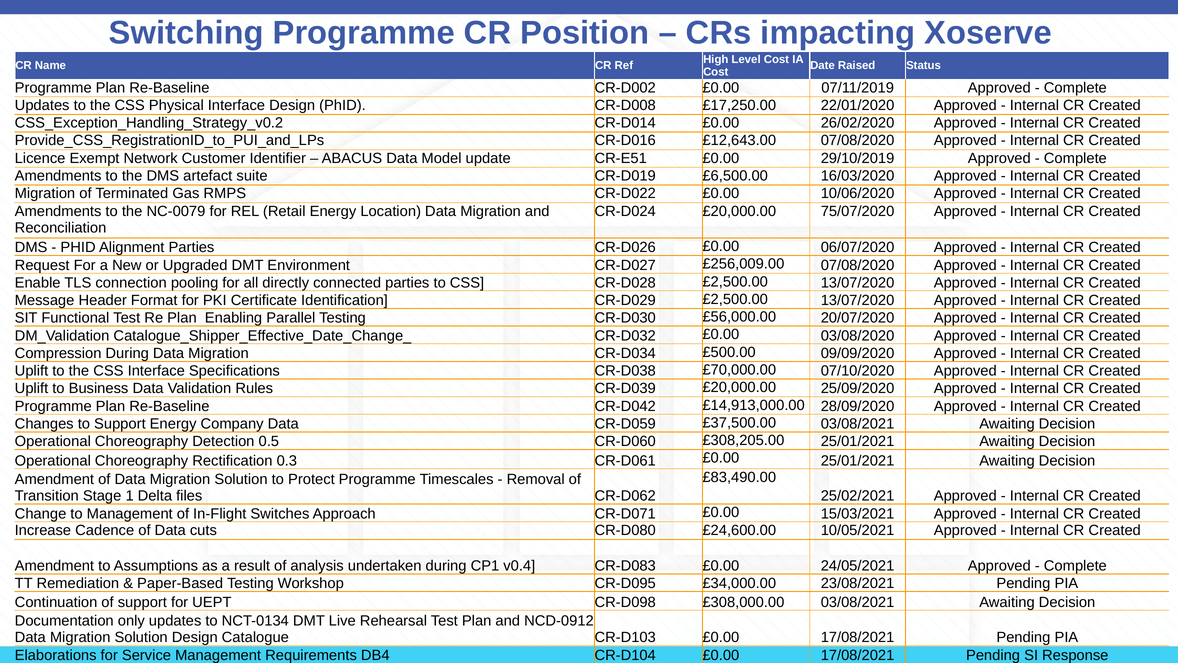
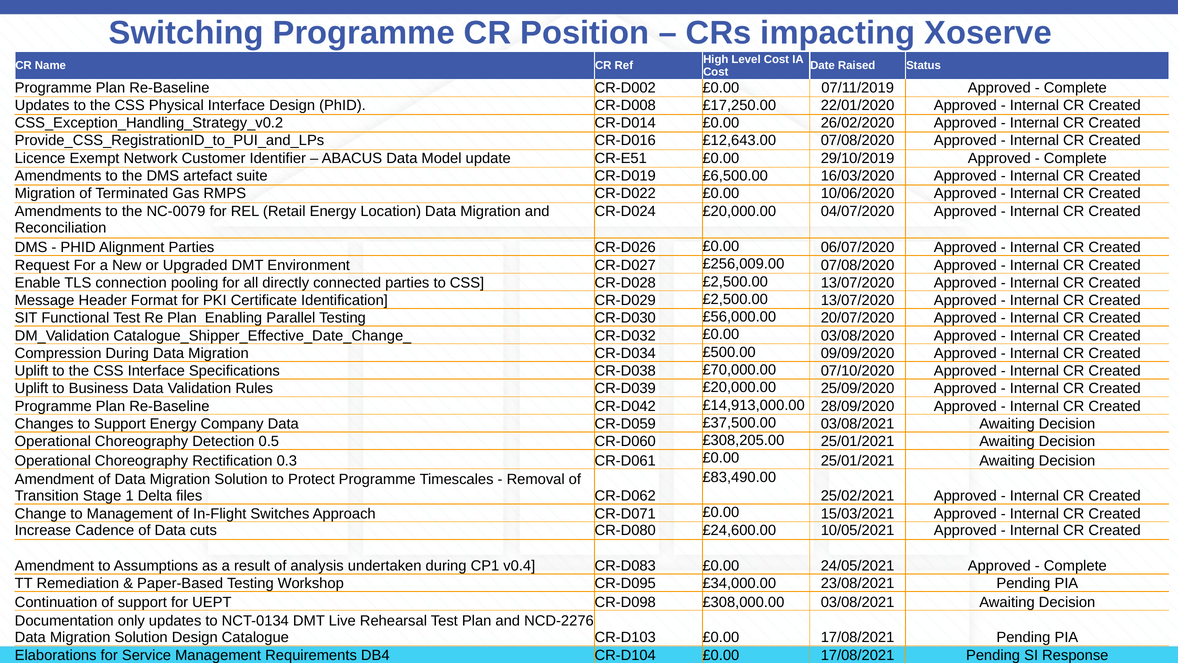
75/07/2020: 75/07/2020 -> 04/07/2020 (858, 211)
NCD-0912: NCD-0912 -> NCD-2276 (559, 621)
